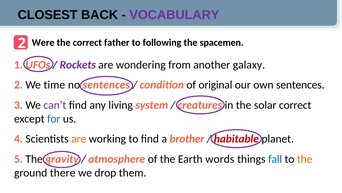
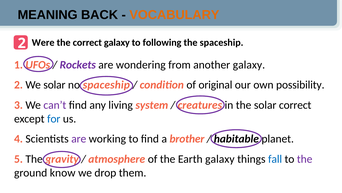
CLOSEST: CLOSEST -> MEANING (48, 15)
VOCABULARY colour: purple -> orange (174, 15)
correct father: father -> galaxy (117, 43)
the spacemen: spacemen -> spaceship (222, 43)
We time: time -> solar (54, 85)
no sentences: sentences -> spaceship (106, 85)
own sentences: sentences -> possibility (300, 85)
are colour: orange -> purple (79, 139)
habitable colour: red -> black (236, 139)
Earth words: words -> galaxy (220, 159)
the colour: orange -> purple (305, 159)
there: there -> know (63, 172)
